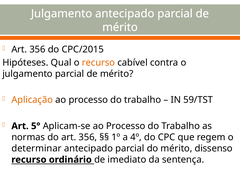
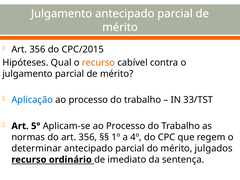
Aplicação colour: orange -> blue (32, 100)
59/TST: 59/TST -> 33/TST (198, 100)
dissenso: dissenso -> julgados (214, 148)
